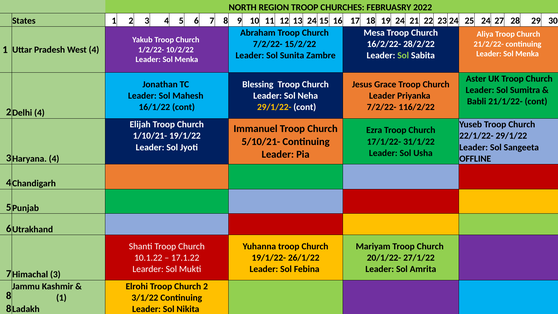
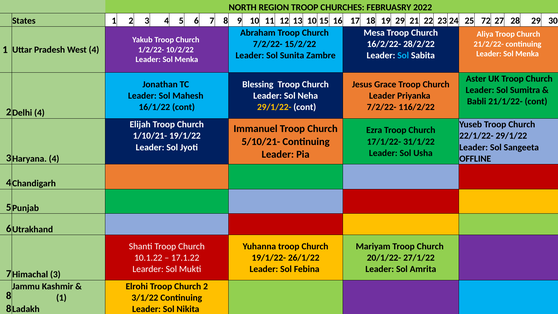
13 24: 24 -> 10 (312, 21)
19 24: 24 -> 29 (400, 21)
25 24: 24 -> 72 (486, 21)
Sol colour: light green -> light blue (403, 55)
